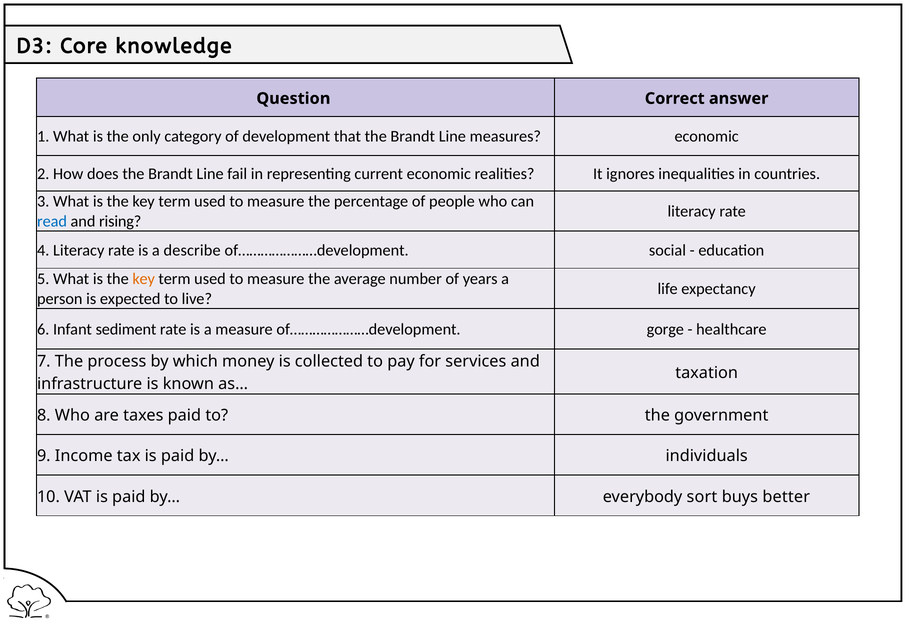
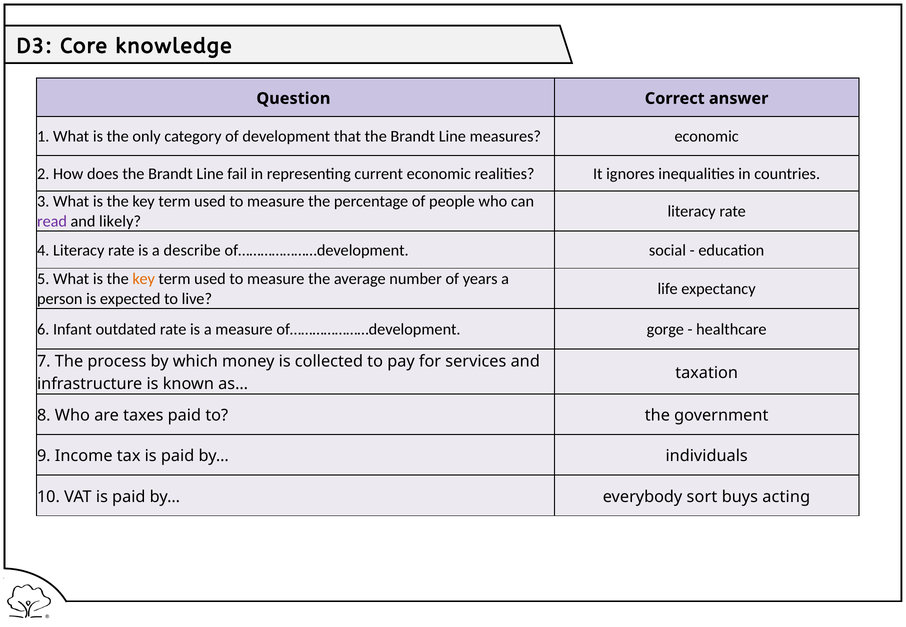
read colour: blue -> purple (52, 221)
rising: rising -> likely (120, 221)
sediment: sediment -> outdated (126, 329)
better: better -> acting (786, 497)
